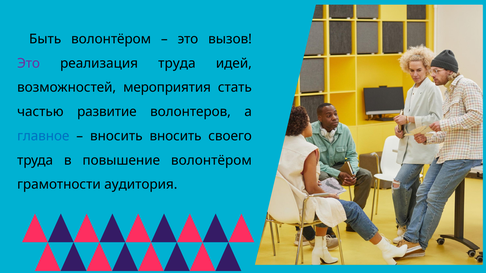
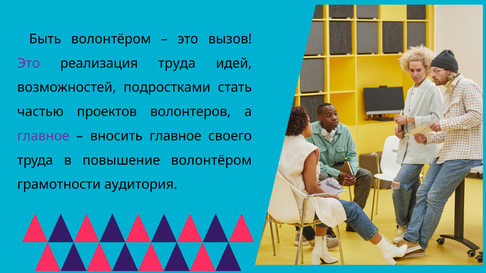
мероприятия: мероприятия -> подростками (167, 88)
развитие: развитие -> проектов (107, 112)
главное colour: blue -> purple (43, 136)
вносить вносить: вносить -> главное (176, 136)
